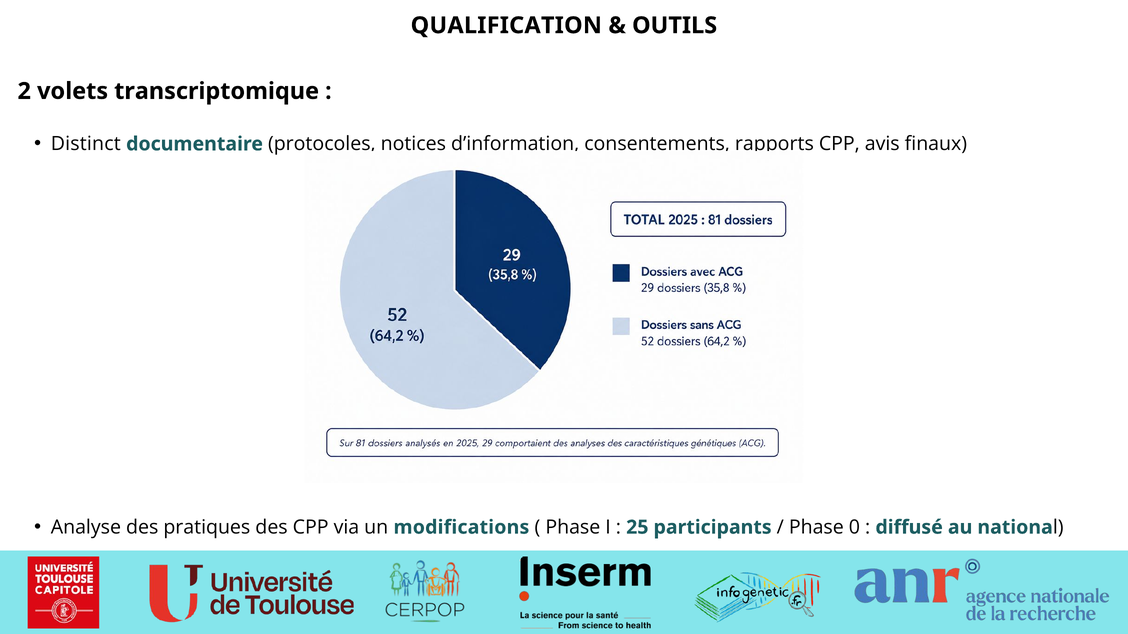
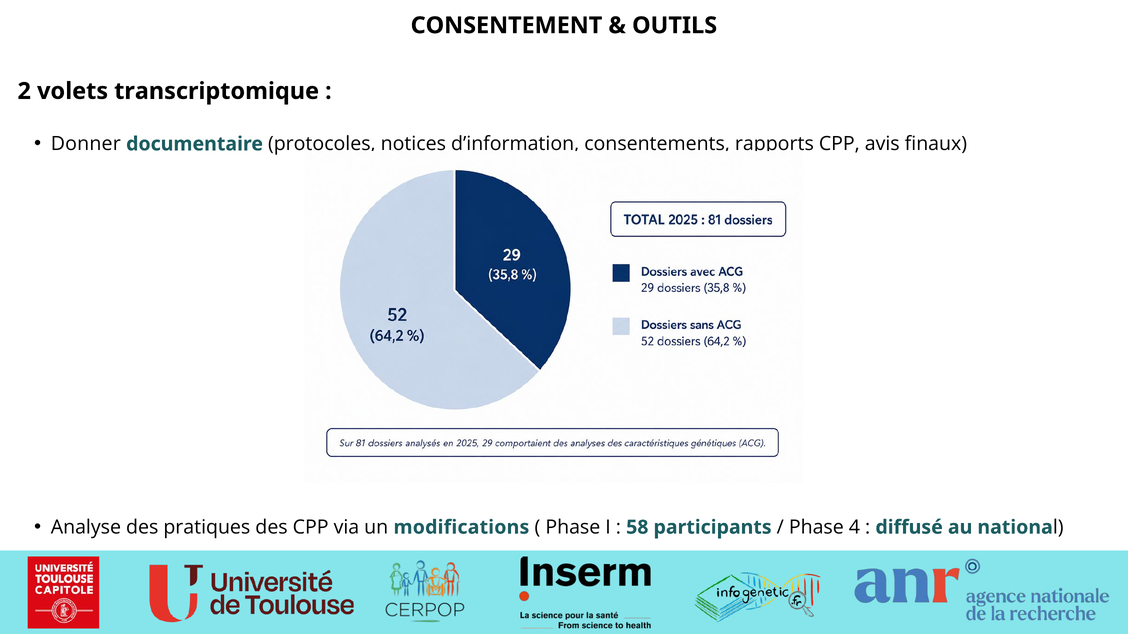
QUALIFICATION: QUALIFICATION -> CONSENTEMENT (506, 25)
Distinct: Distinct -> Donner (86, 144)
25: 25 -> 58 (637, 528)
0: 0 -> 4 (854, 528)
